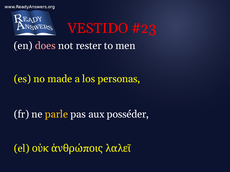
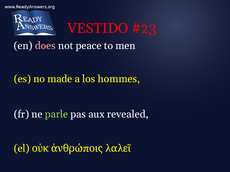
rester: rester -> peace (89, 46)
personas: personas -> hommes (119, 79)
parle colour: yellow -> light green (56, 115)
posséder: posséder -> revealed (128, 115)
